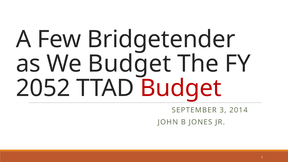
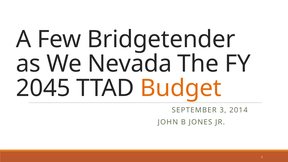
We Budget: Budget -> Nevada (130, 64)
2052: 2052 -> 2045 (43, 88)
Budget colour: red -> orange (181, 88)
